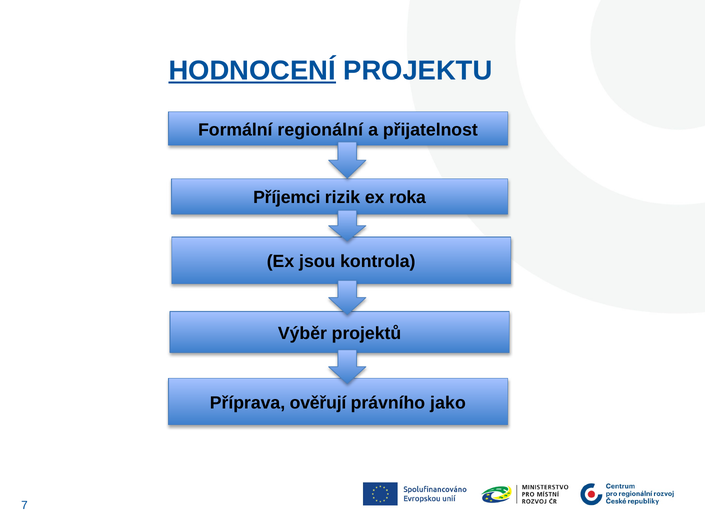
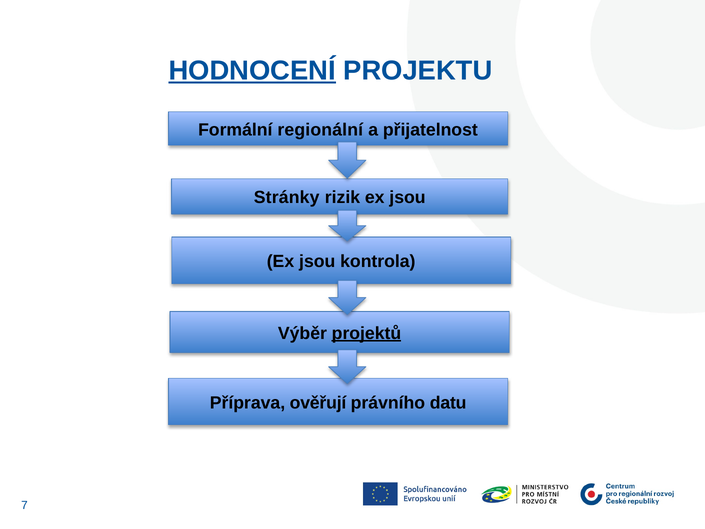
Příjemci: Příjemci -> Stránky (287, 198)
rizik ex roka: roka -> jsou (407, 198)
projektů underline: none -> present (366, 333)
jako: jako -> datu (448, 403)
